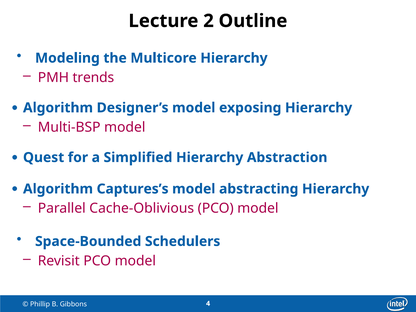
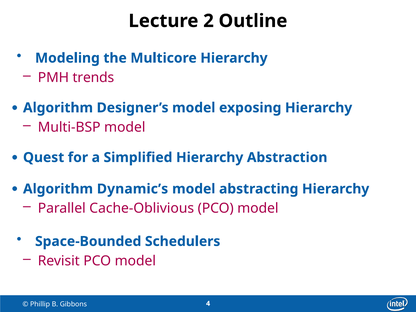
Captures’s: Captures’s -> Dynamic’s (133, 189)
